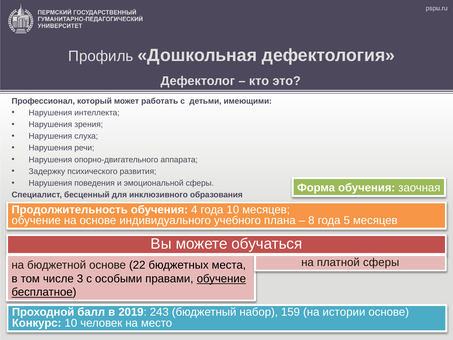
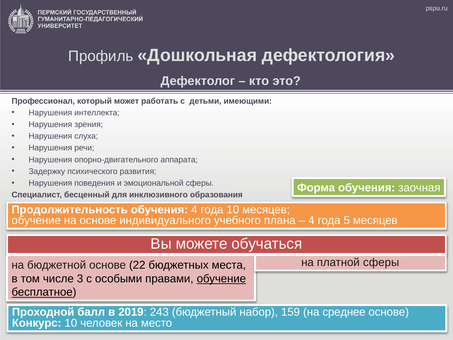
8: 8 -> 4 (311, 220)
истории: истории -> среднее (344, 312)
